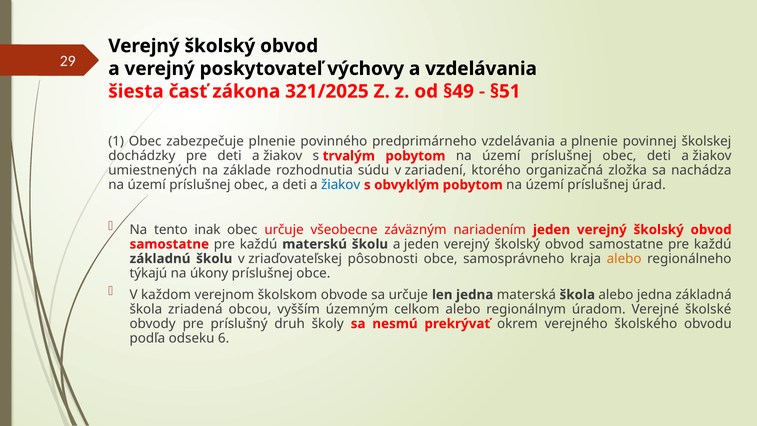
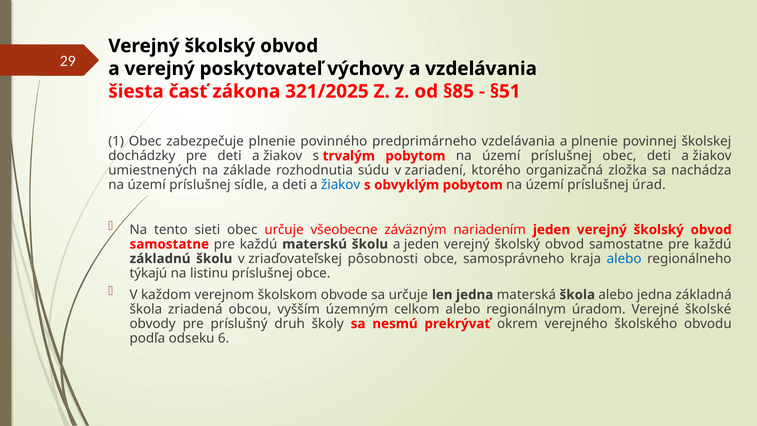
§49: §49 -> §85 (458, 91)
obec: obec -> sídle (251, 185)
inak: inak -> sieti (207, 230)
alebo colour: orange -> blue (624, 259)
úkony: úkony -> listinu (209, 273)
